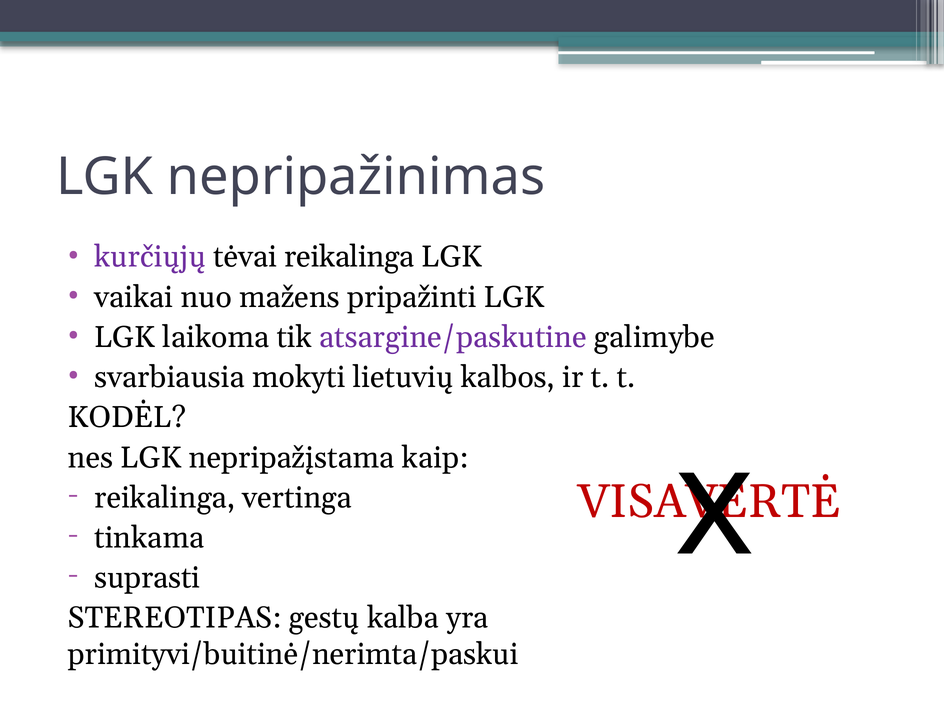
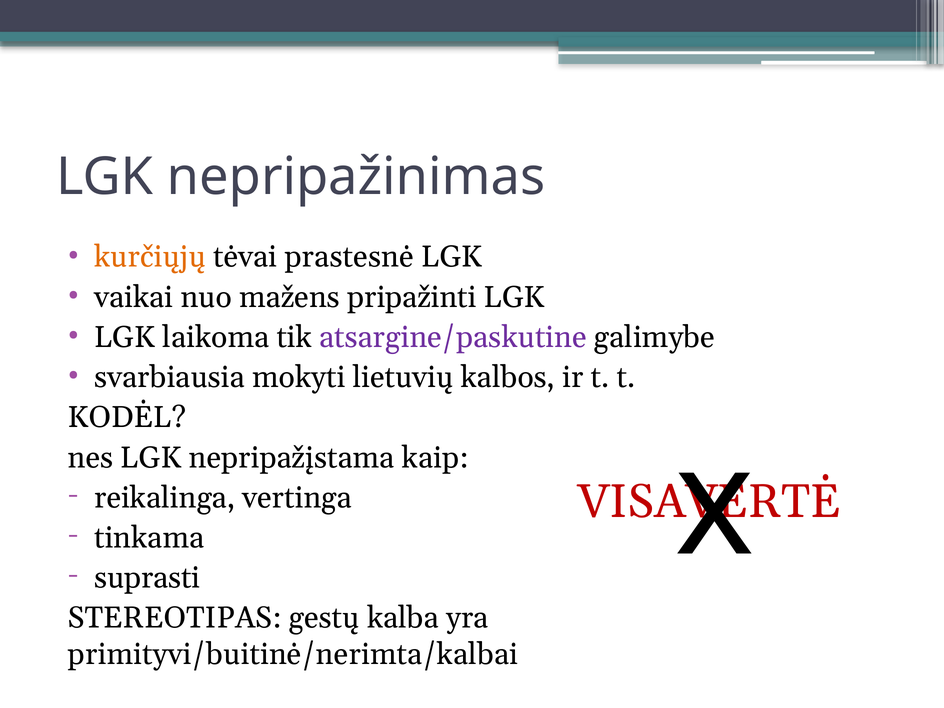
kurčiųjų colour: purple -> orange (150, 257)
tėvai reikalinga: reikalinga -> prastesnė (349, 257)
primityvi/buitinė/nerimta/paskui: primityvi/buitinė/nerimta/paskui -> primityvi/buitinė/nerimta/kalbai (293, 654)
